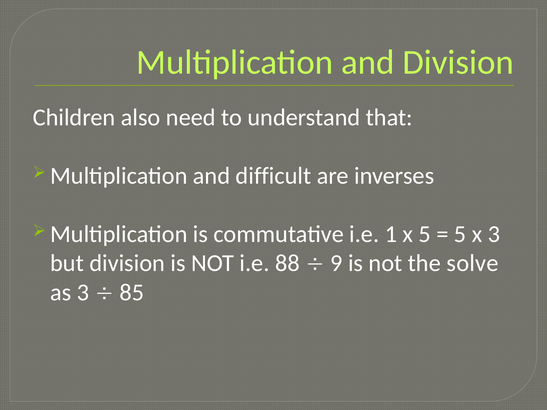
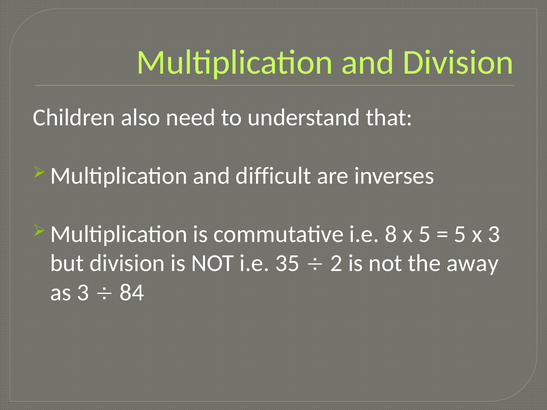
1: 1 -> 8 (391, 234)
88: 88 -> 35 (287, 263)
9: 9 -> 2 (336, 263)
solve: solve -> away (473, 263)
85: 85 -> 84 (132, 293)
